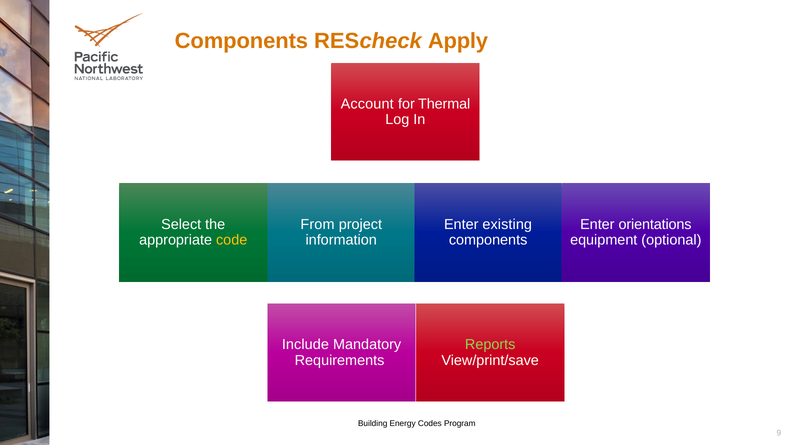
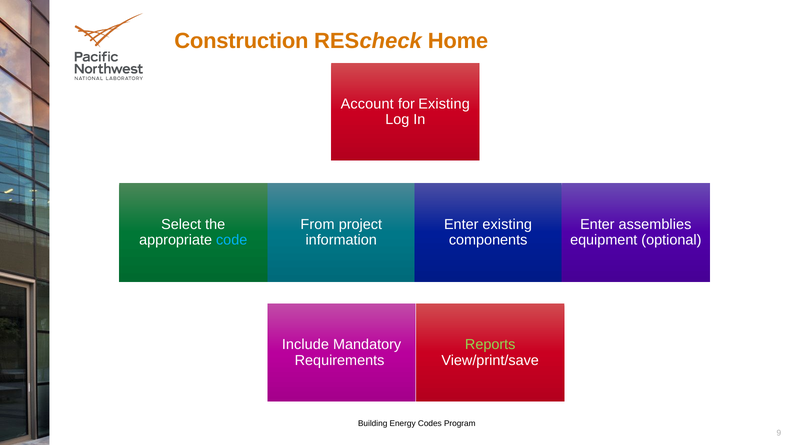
Components: Components -> Construction (241, 41)
Apply: Apply -> Home (458, 41)
for Thermal: Thermal -> Existing (444, 104)
orientations: orientations -> assemblies (655, 225)
code colour: yellow -> light blue (232, 240)
